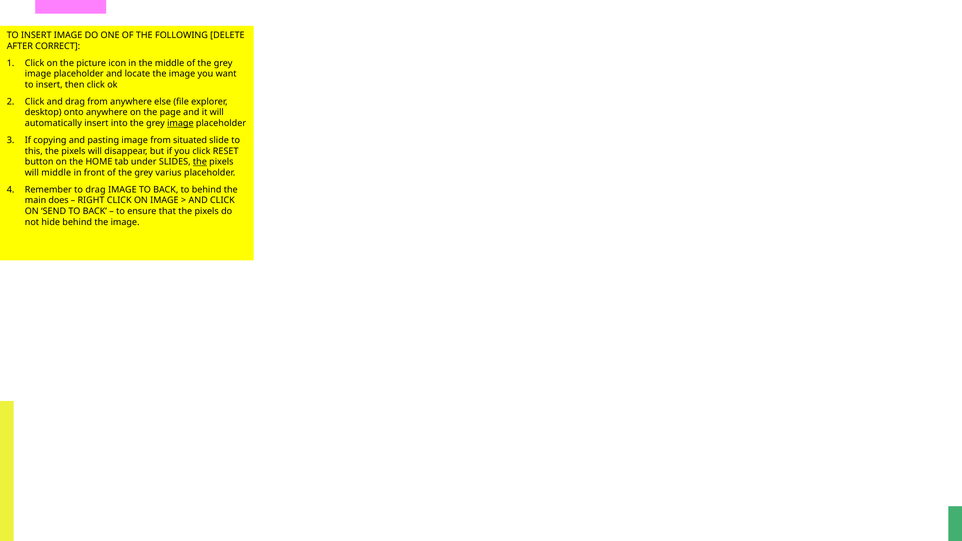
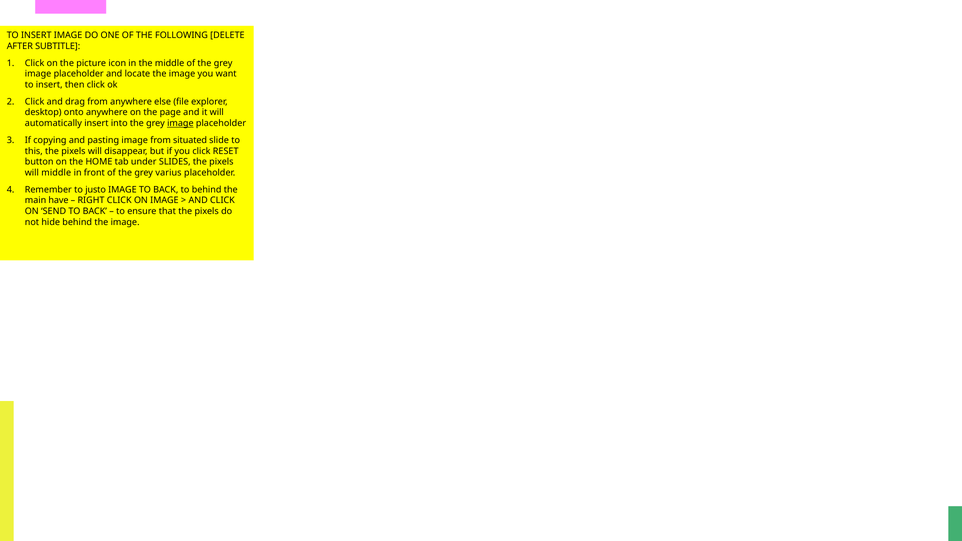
CORRECT: CORRECT -> SUBTITLE (58, 46)
the underline: present -> none (200, 162)
to drag: drag -> justo (96, 190)
does: does -> have (59, 201)
